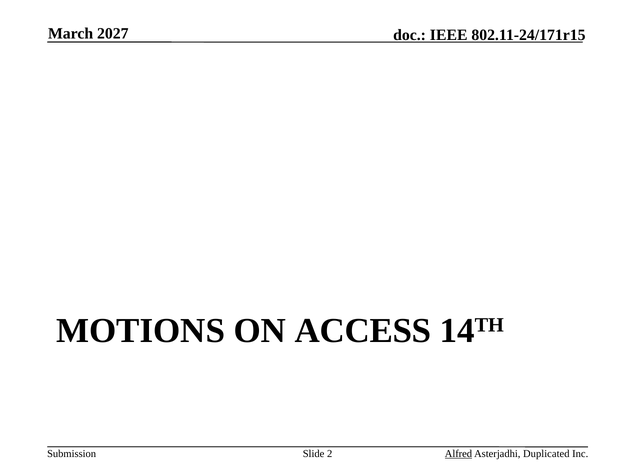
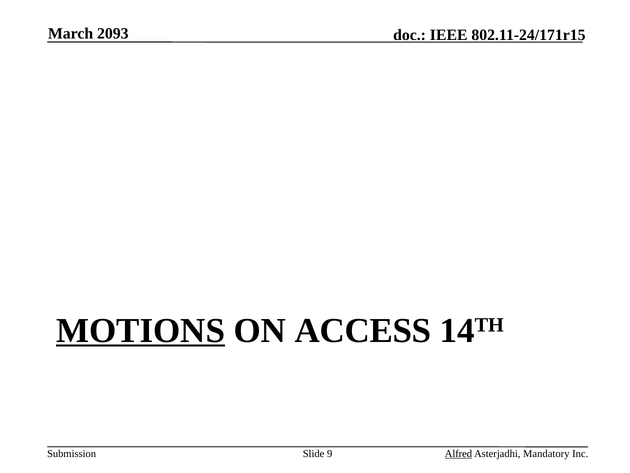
2027: 2027 -> 2093 (113, 33)
MOTIONS underline: none -> present (141, 330)
2: 2 -> 9 (330, 453)
Duplicated: Duplicated -> Mandatory (546, 453)
